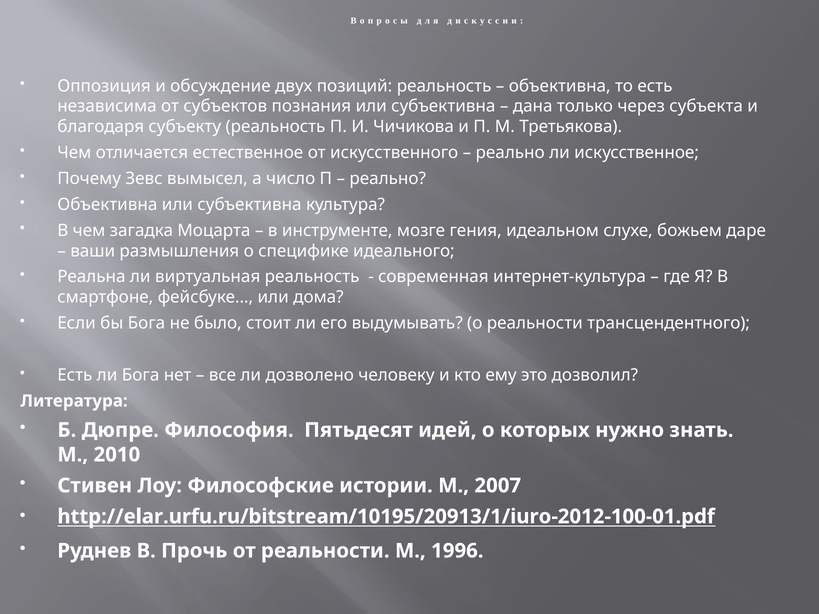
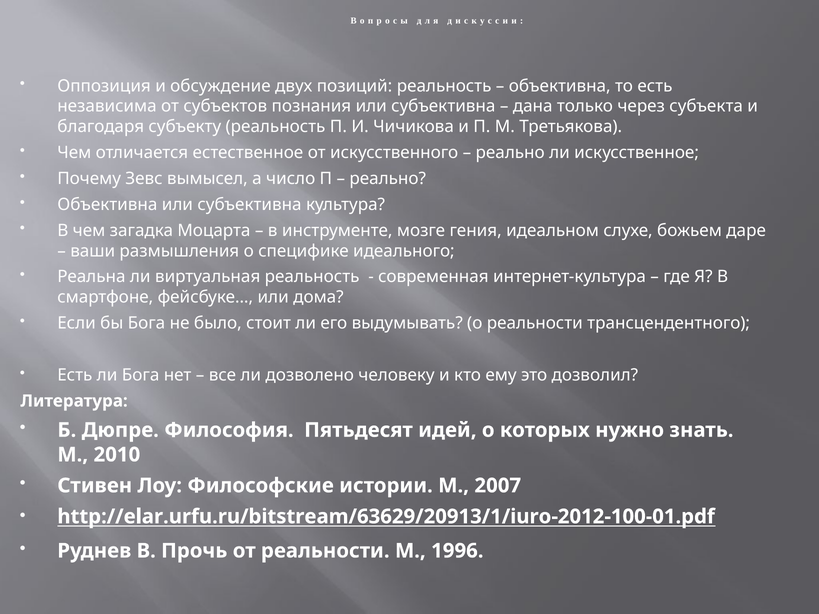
http://elar.urfu.ru/bitstream/10195/20913/1/iuro-2012-100-01.pdf: http://elar.urfu.ru/bitstream/10195/20913/1/iuro-2012-100-01.pdf -> http://elar.urfu.ru/bitstream/63629/20913/1/iuro-2012-100-01.pdf (386, 517)
